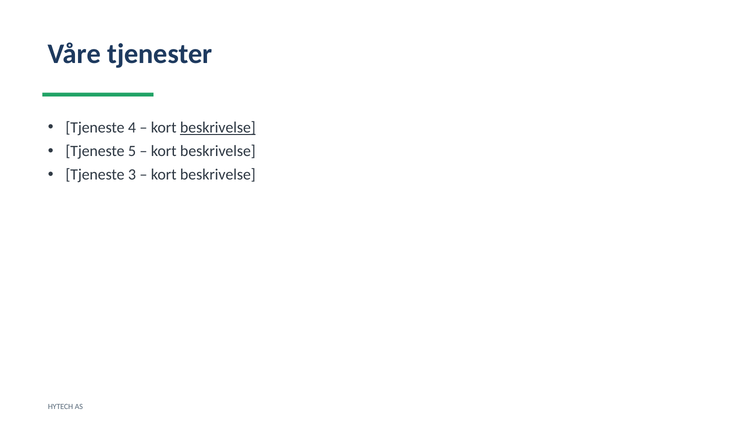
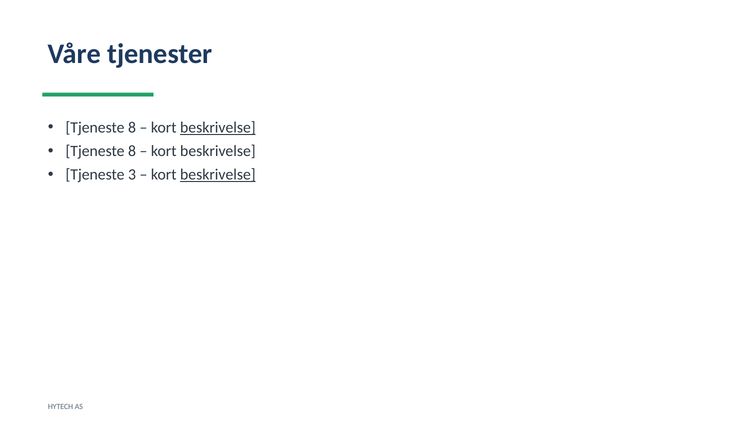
4: 4 -> 8 (132, 128)
5: 5 -> 8 (132, 151)
beskrivelse underline: none -> present (218, 175)
